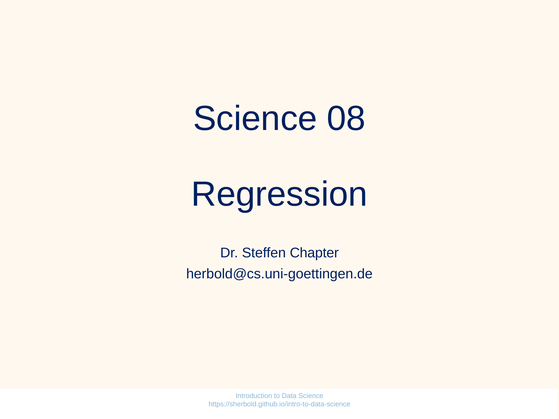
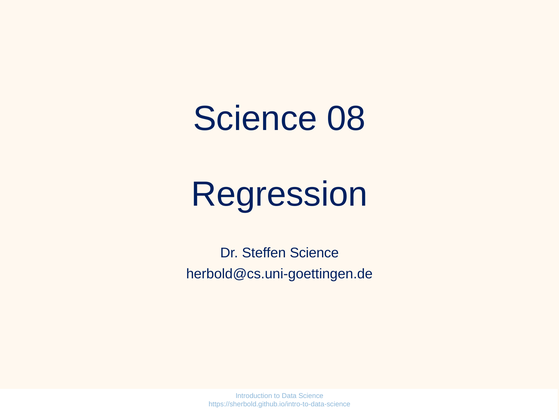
Steffen Chapter: Chapter -> Science (314, 253)
